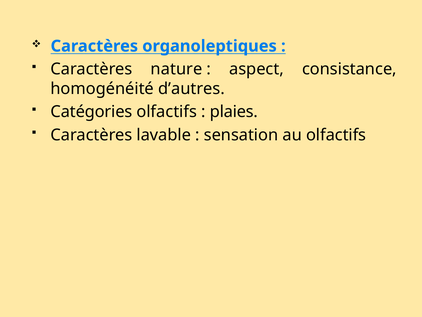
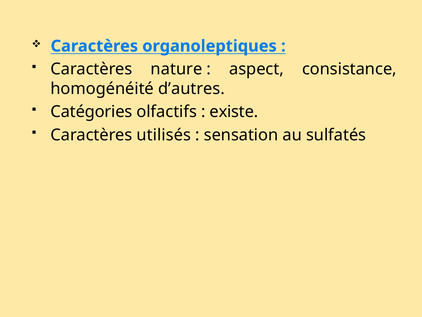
plaies: plaies -> existe (234, 112)
lavable: lavable -> utilisés (164, 135)
au olfactifs: olfactifs -> sulfatés (336, 135)
